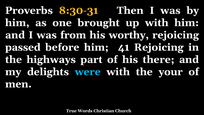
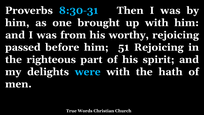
8:30-31 colour: yellow -> light blue (79, 10)
41: 41 -> 51 (124, 47)
highways: highways -> righteous (51, 59)
there: there -> spirit (159, 59)
your: your -> hath (171, 72)
